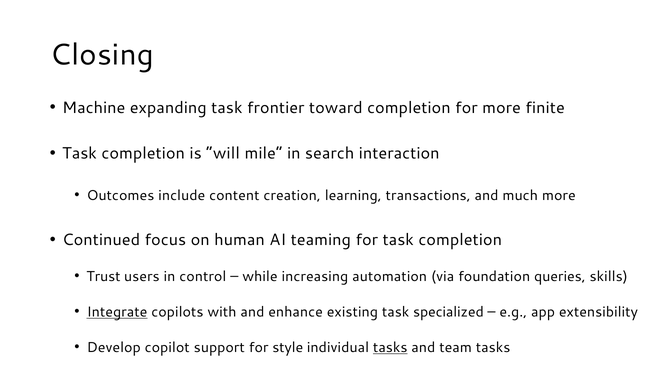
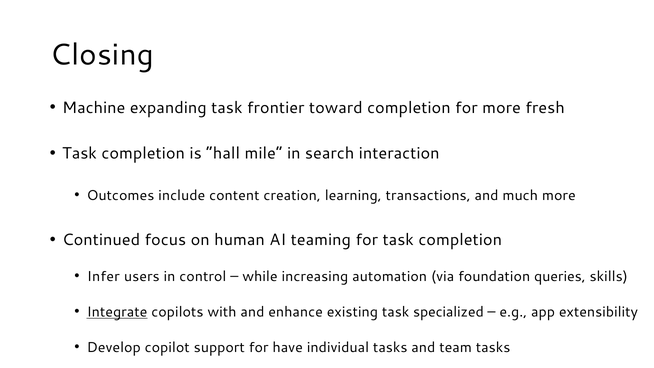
finite: finite -> fresh (545, 108)
will: will -> hall (223, 153)
Trust: Trust -> Infer (103, 277)
style: style -> have (288, 347)
tasks underline: present -> none (390, 347)
